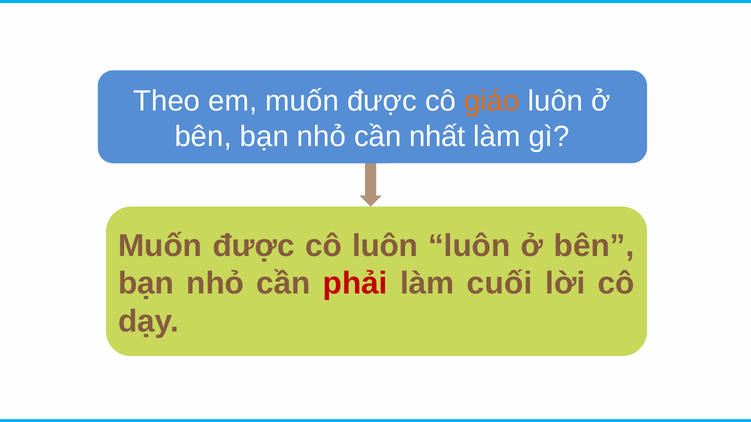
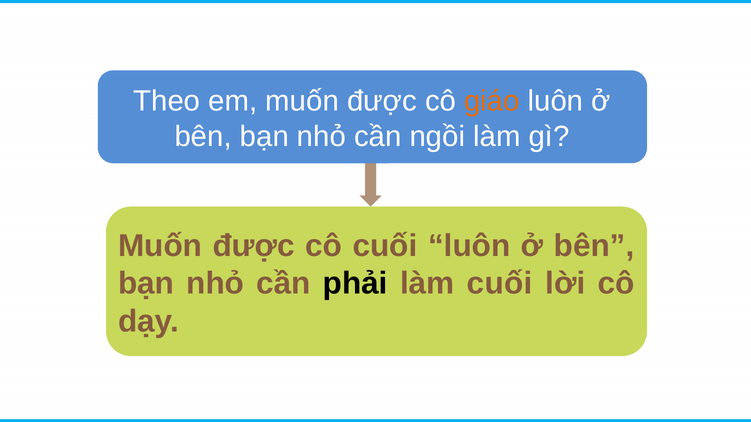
nhất: nhất -> ngồi (437, 137)
cô luôn: luôn -> cuối (385, 246)
phải colour: red -> black (355, 284)
